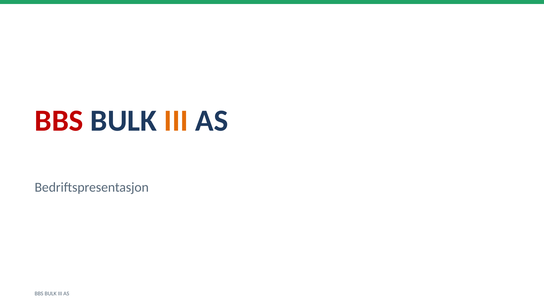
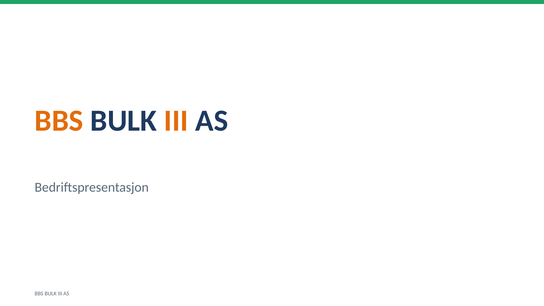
BBS colour: red -> orange (59, 121)
